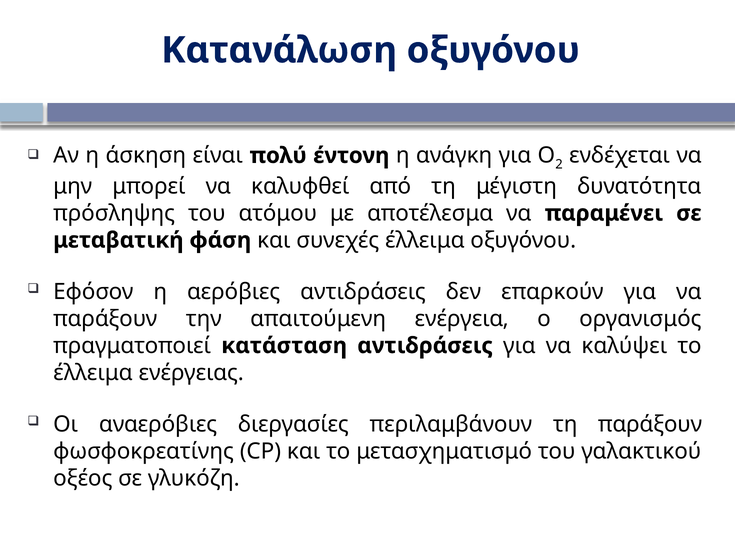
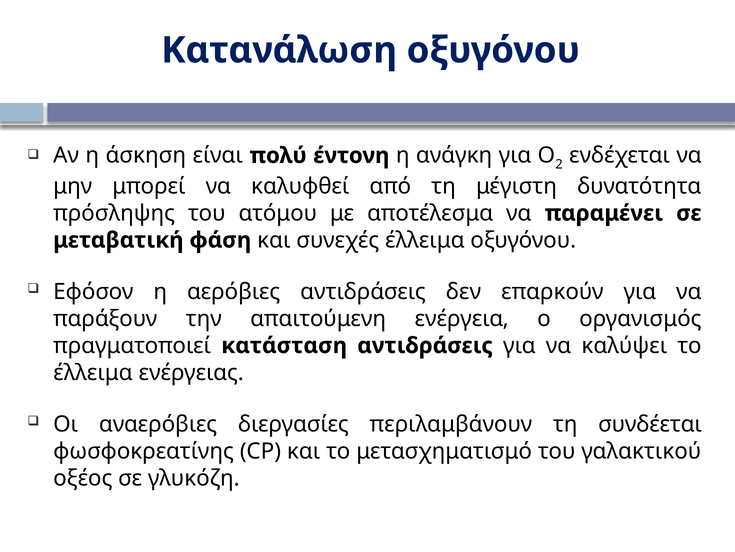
τη παράξουν: παράξουν -> συνδέεται (650, 424)
